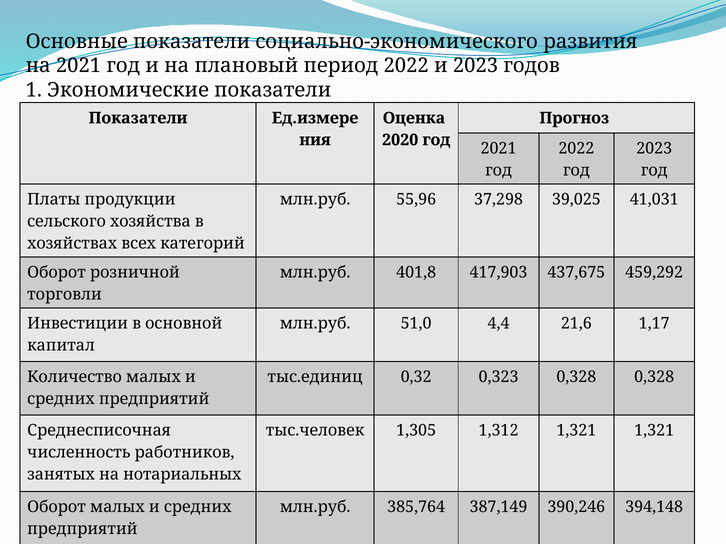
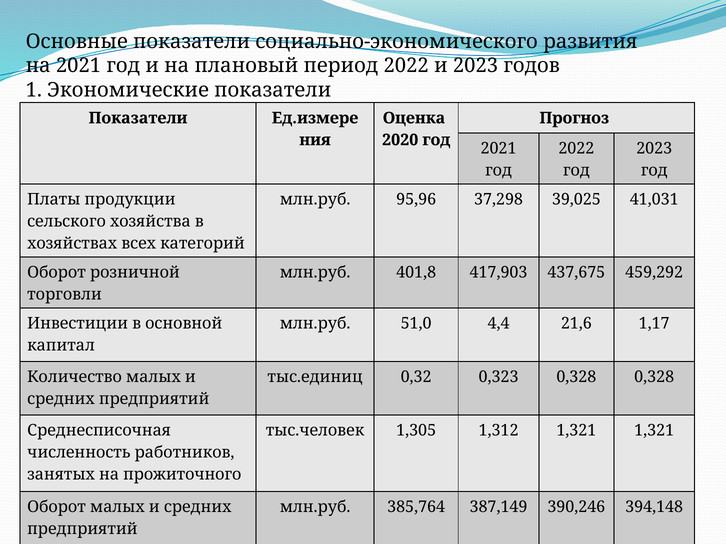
55,96: 55,96 -> 95,96 (416, 200)
нотариальных: нотариальных -> прожиточного (182, 475)
